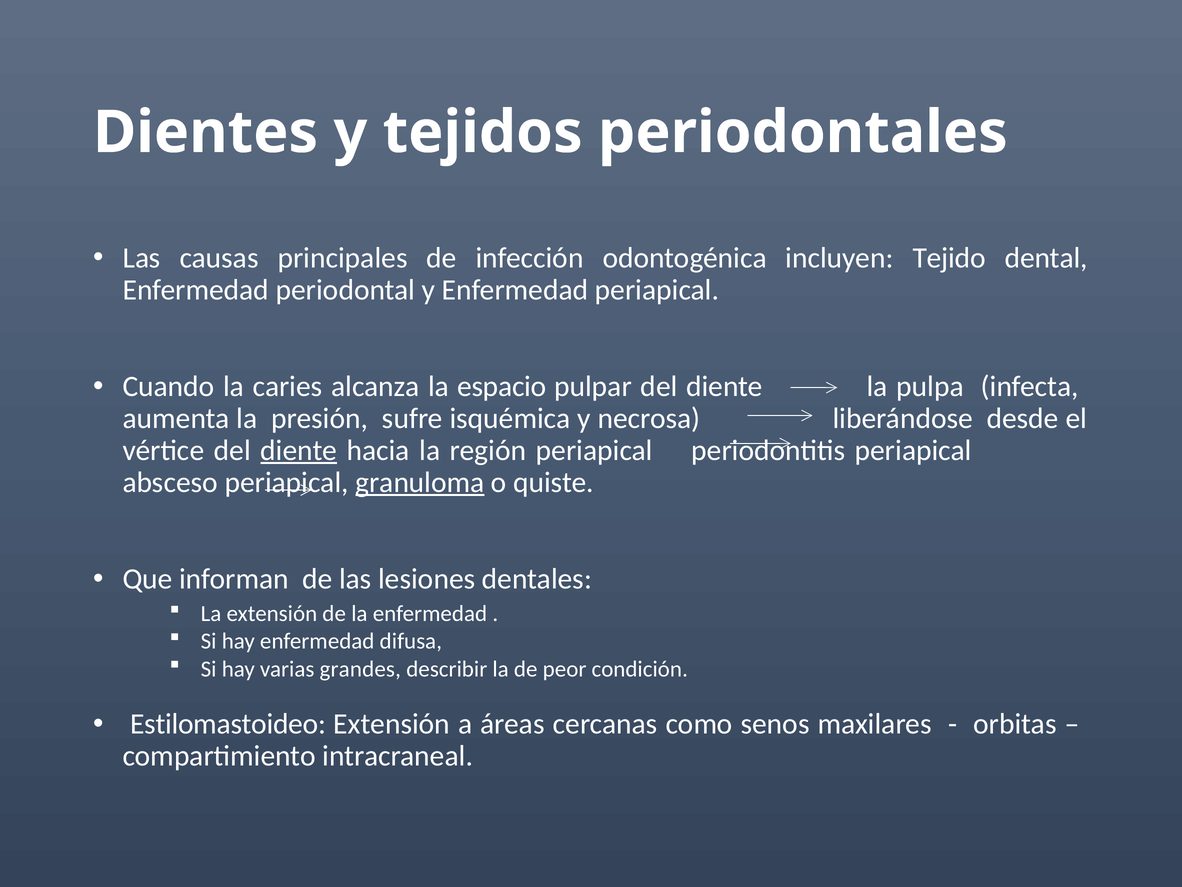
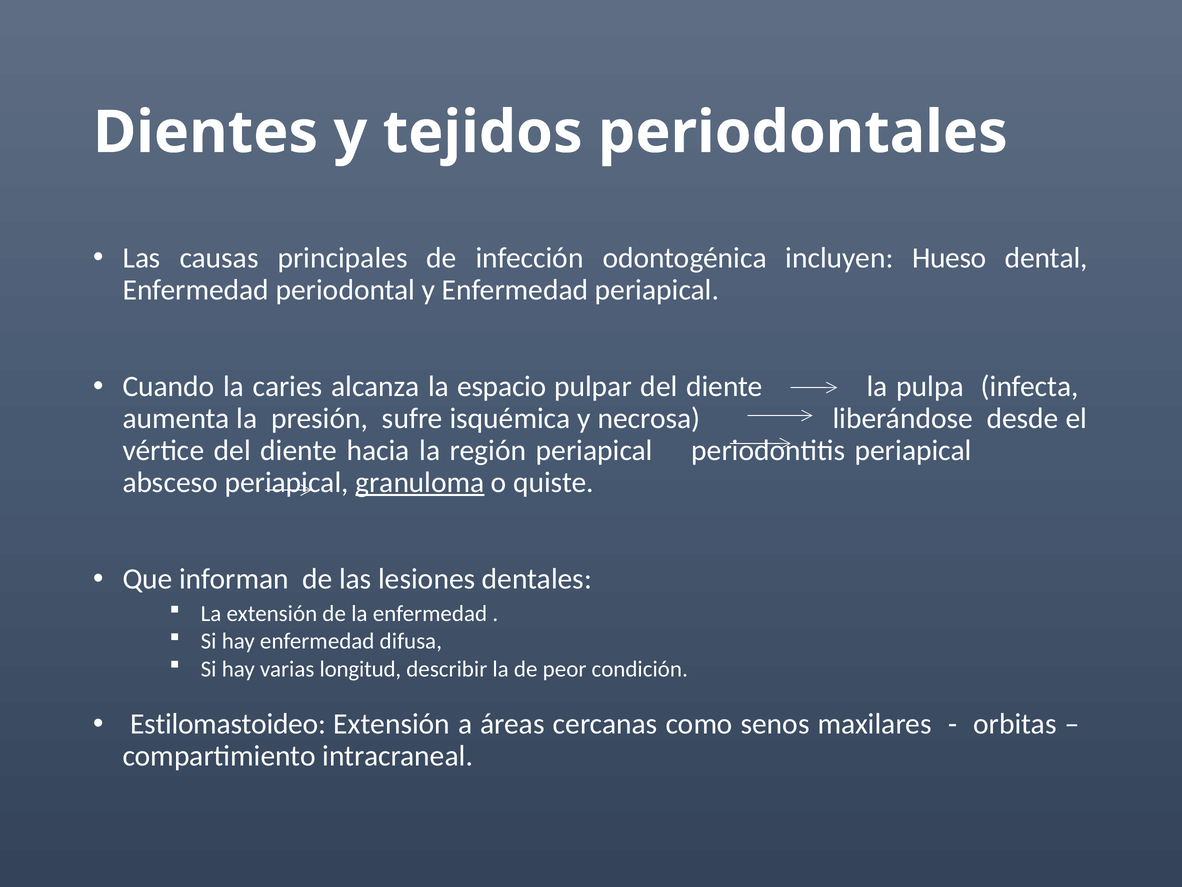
Tejido: Tejido -> Hueso (949, 258)
diente underline: present -> none (299, 450)
grandes: grandes -> longitud (360, 669)
